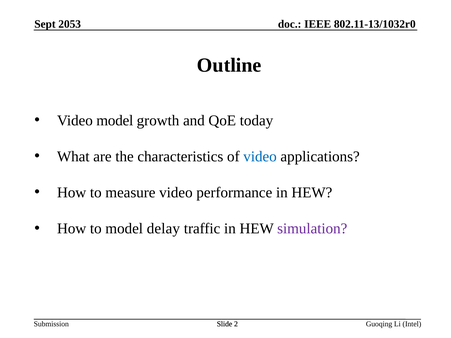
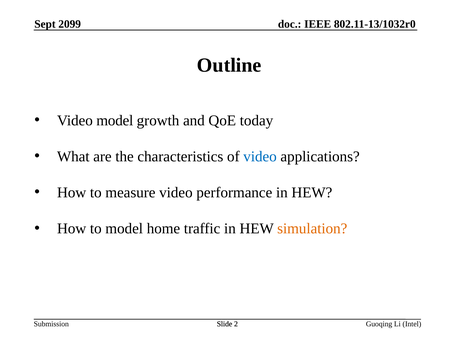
2053: 2053 -> 2099 (70, 24)
delay: delay -> home (163, 229)
simulation colour: purple -> orange (312, 229)
